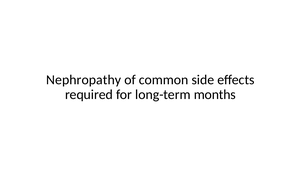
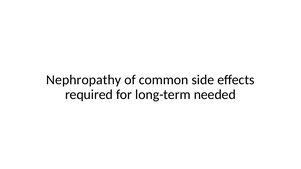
months: months -> needed (215, 95)
